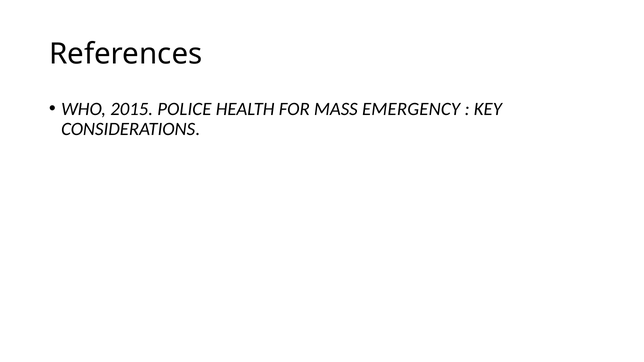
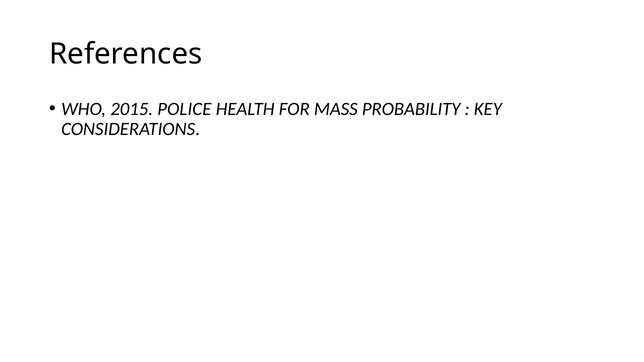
EMERGENCY: EMERGENCY -> PROBABILITY (411, 109)
